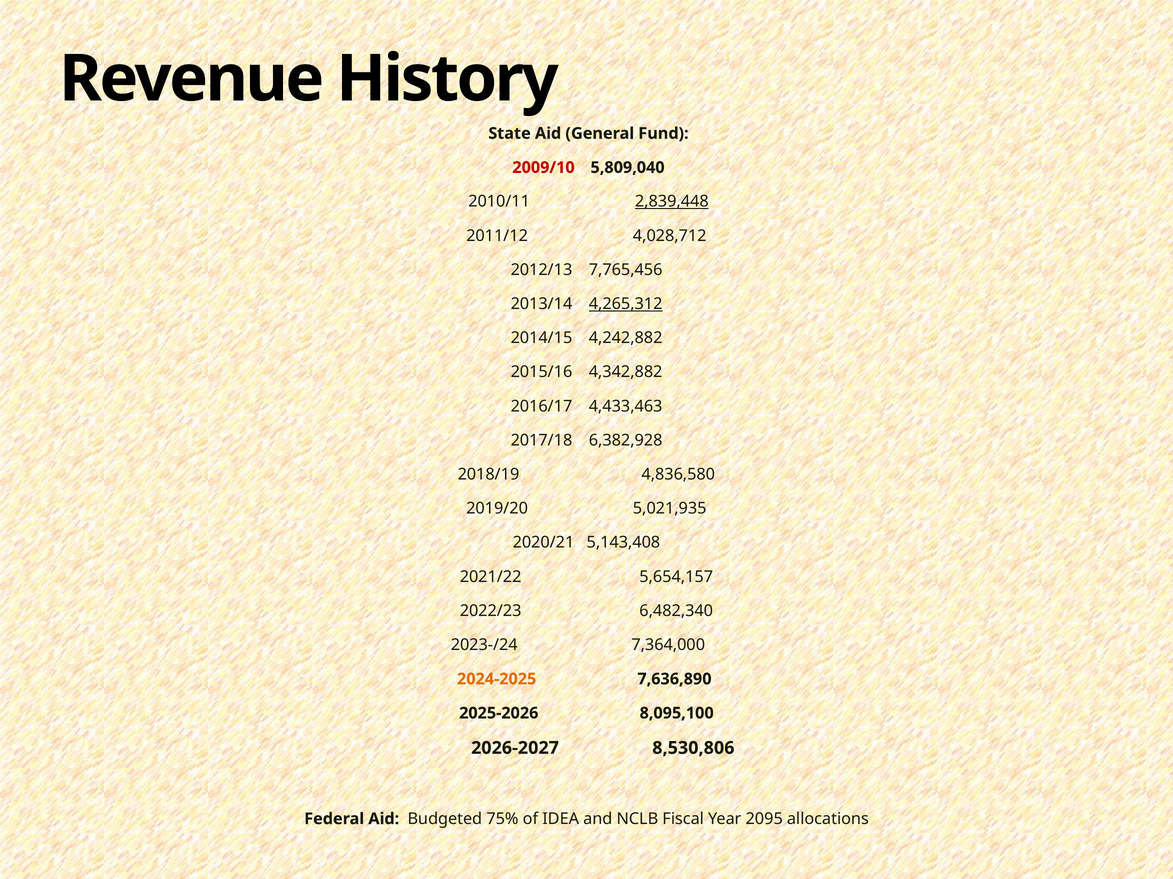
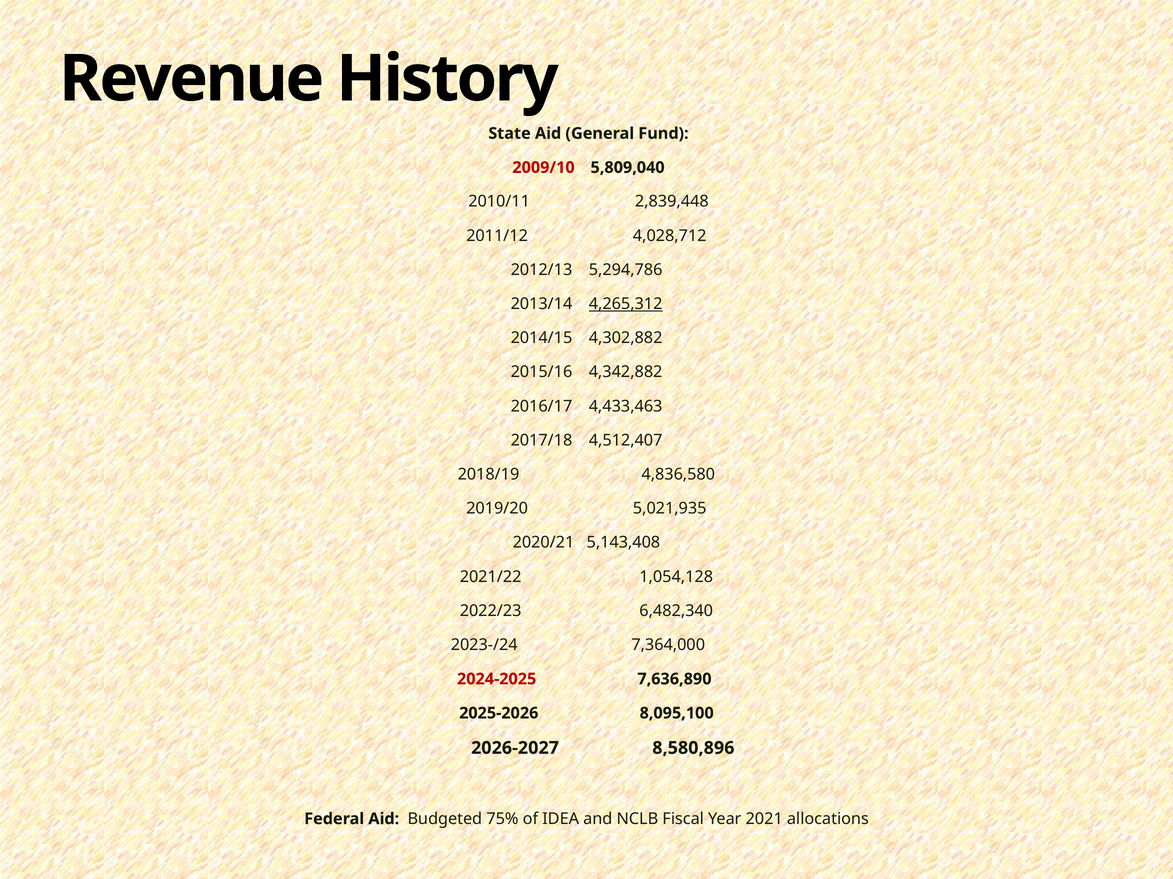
2,839,448 underline: present -> none (672, 202)
7,765,456: 7,765,456 -> 5,294,786 (626, 270)
4,242,882: 4,242,882 -> 4,302,882 (626, 338)
6,382,928: 6,382,928 -> 4,512,407 (626, 441)
5,654,157: 5,654,157 -> 1,054,128 (676, 577)
2024-2025 colour: orange -> red (497, 680)
8,530,806: 8,530,806 -> 8,580,896 (693, 749)
2095: 2095 -> 2021 (764, 820)
